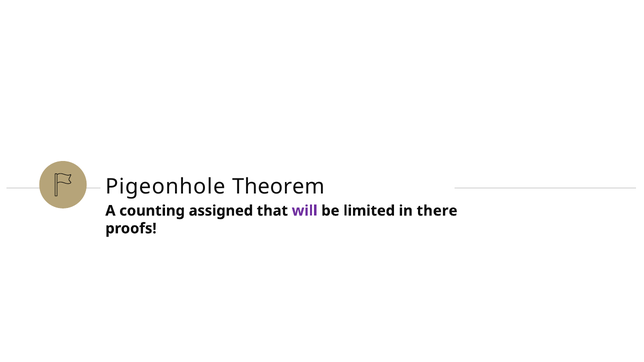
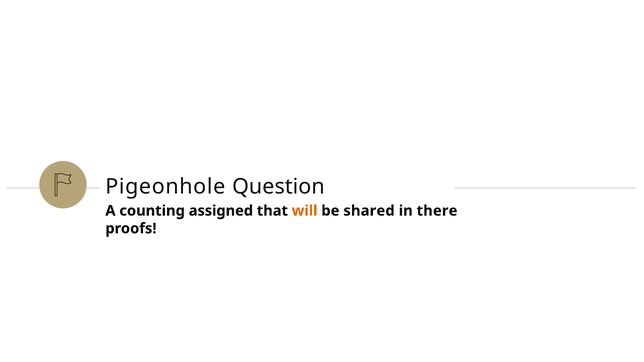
Theorem: Theorem -> Question (278, 187)
will colour: purple -> orange (305, 211)
limited: limited -> shared (369, 211)
